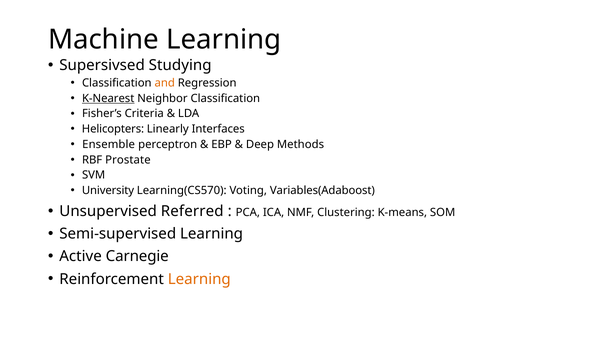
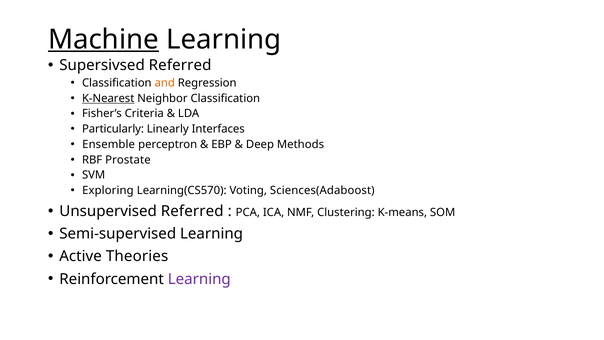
Machine underline: none -> present (103, 39)
Supersivsed Studying: Studying -> Referred (180, 65)
Helicopters: Helicopters -> Particularly (113, 129)
University: University -> Exploring (108, 190)
Variables(Adaboost: Variables(Adaboost -> Sciences(Adaboost (322, 190)
Carnegie: Carnegie -> Theories (137, 256)
Learning colour: orange -> purple (199, 279)
